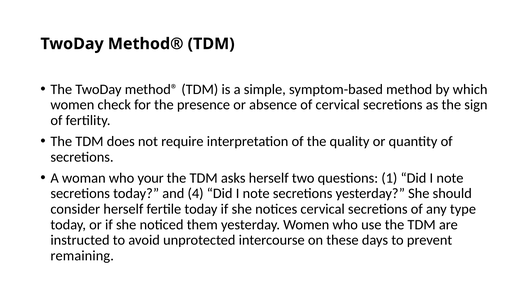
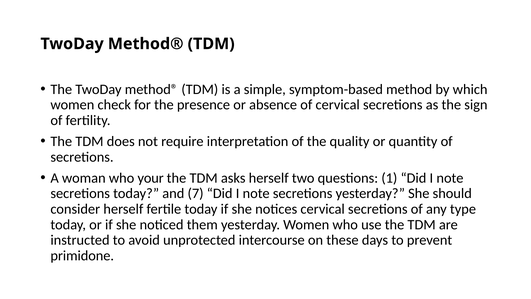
4: 4 -> 7 (196, 193)
remaining: remaining -> primidone (82, 255)
